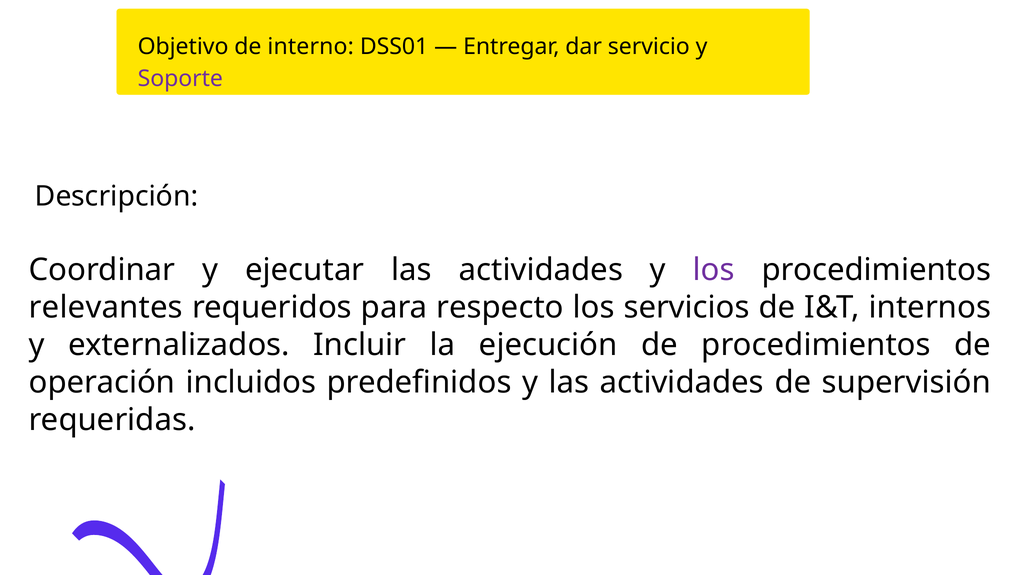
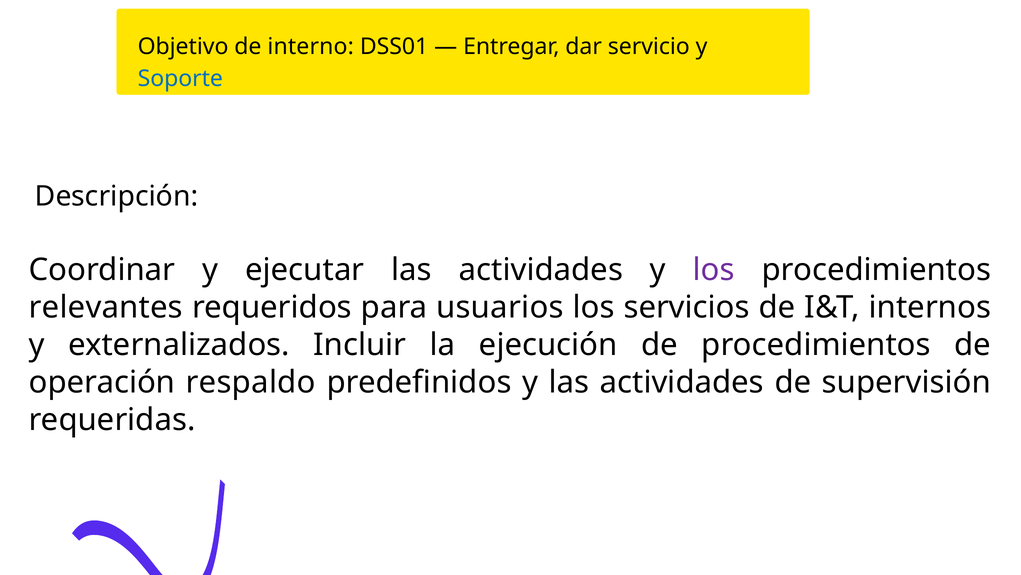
Soporte colour: purple -> blue (180, 79)
respecto: respecto -> usuarios (500, 307)
incluidos: incluidos -> respaldo (251, 382)
